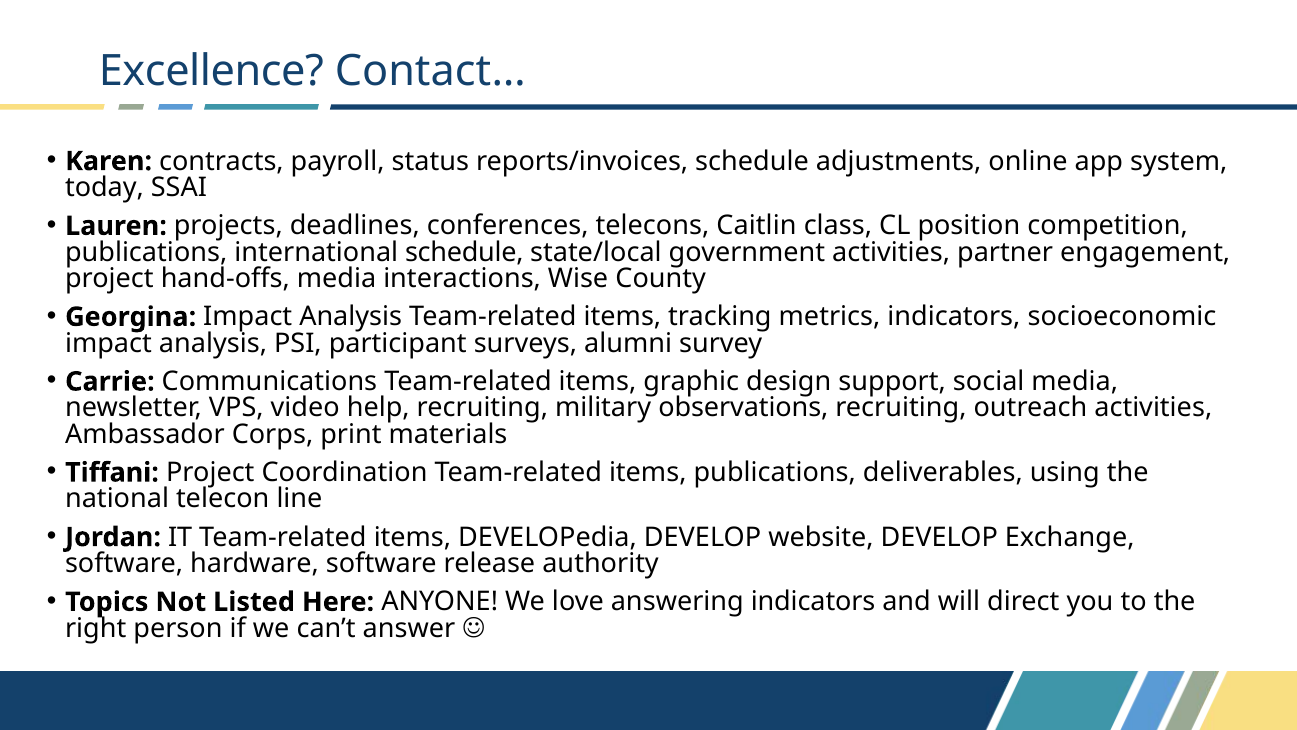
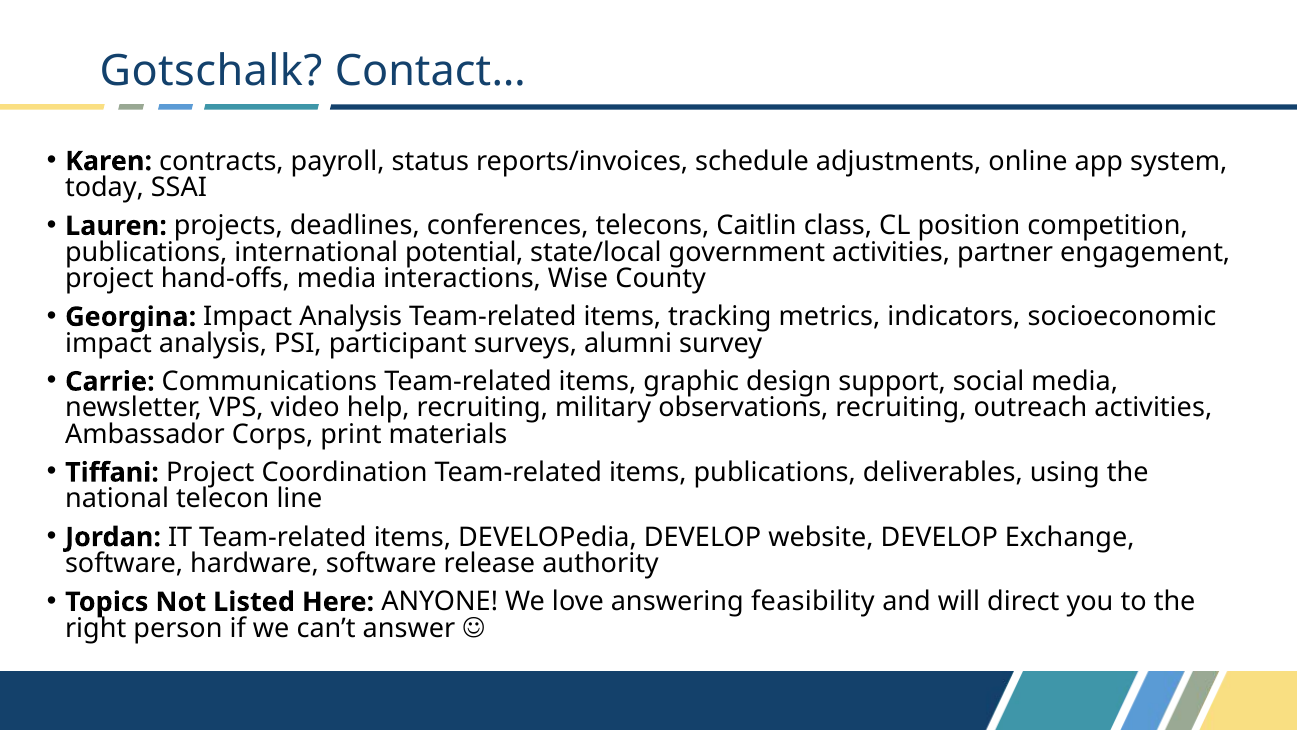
Excellence: Excellence -> Gotschalk (211, 71)
international schedule: schedule -> potential (464, 252)
answering indicators: indicators -> feasibility (813, 602)
